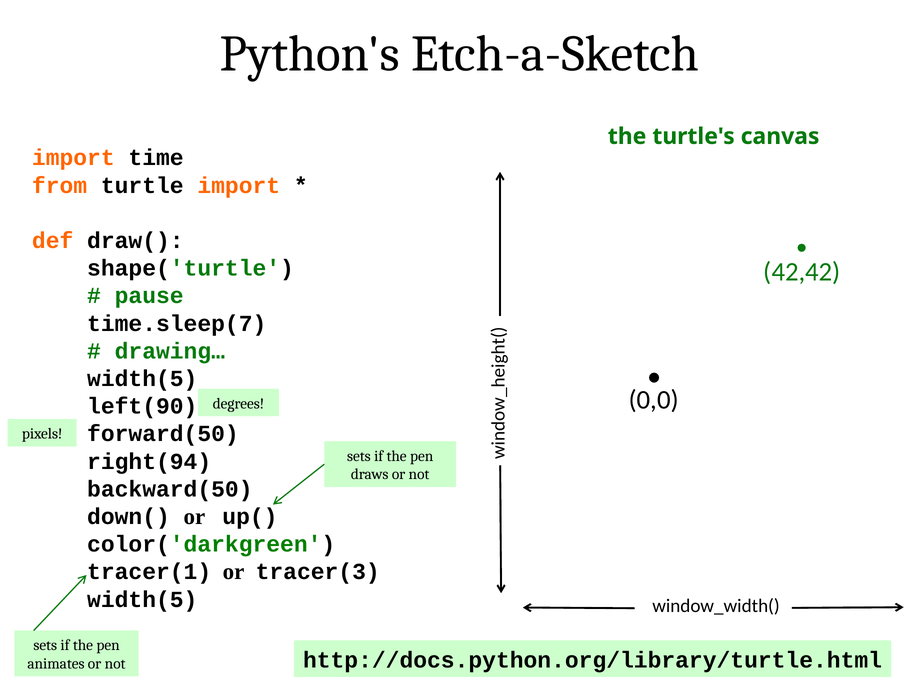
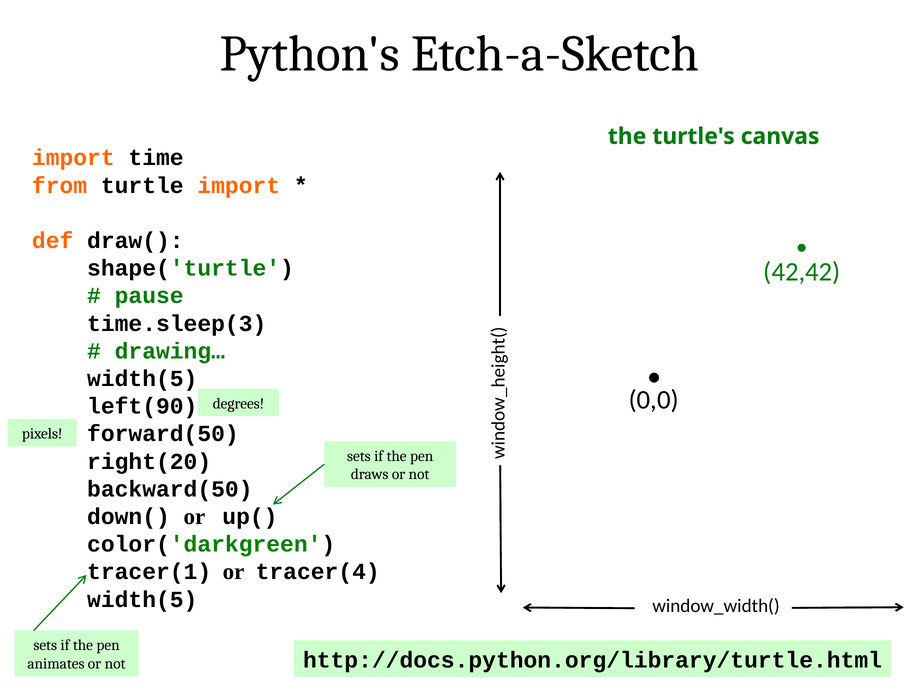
time.sleep(7: time.sleep(7 -> time.sleep(3 (177, 323)
right(94: right(94 -> right(20 (149, 461)
tracer(3: tracer(3 -> tracer(4 (318, 571)
